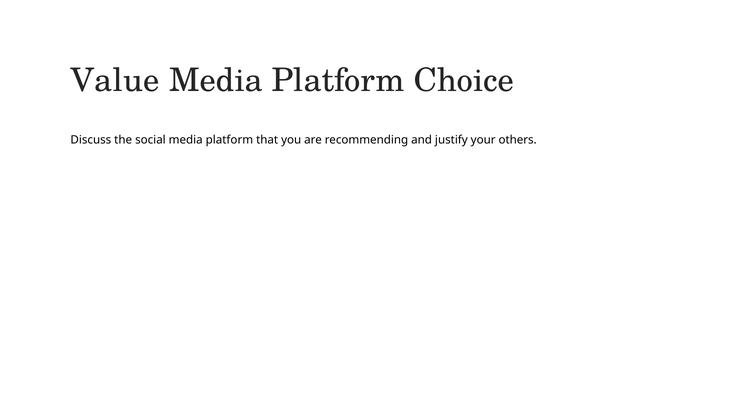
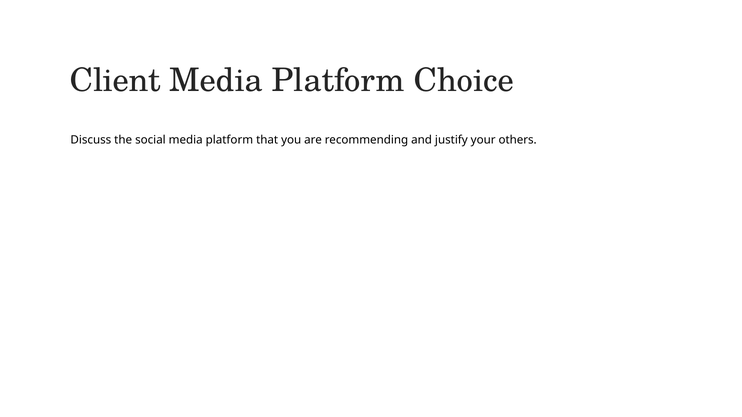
Value: Value -> Client (115, 81)
